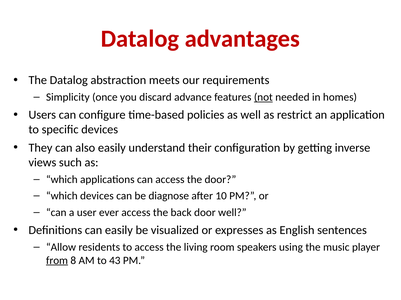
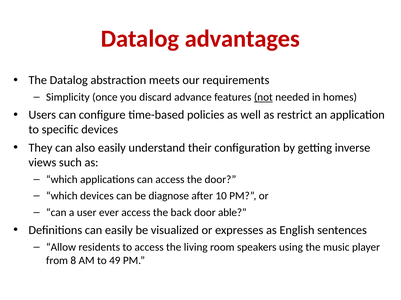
door well: well -> able (232, 213)
from underline: present -> none (57, 261)
43: 43 -> 49 (115, 261)
